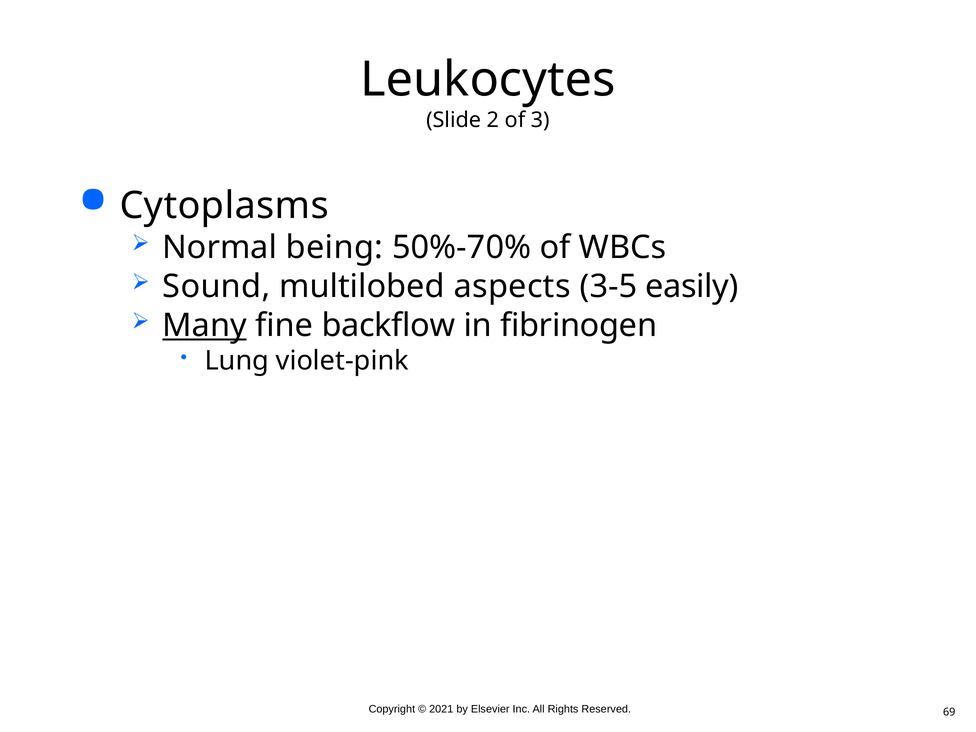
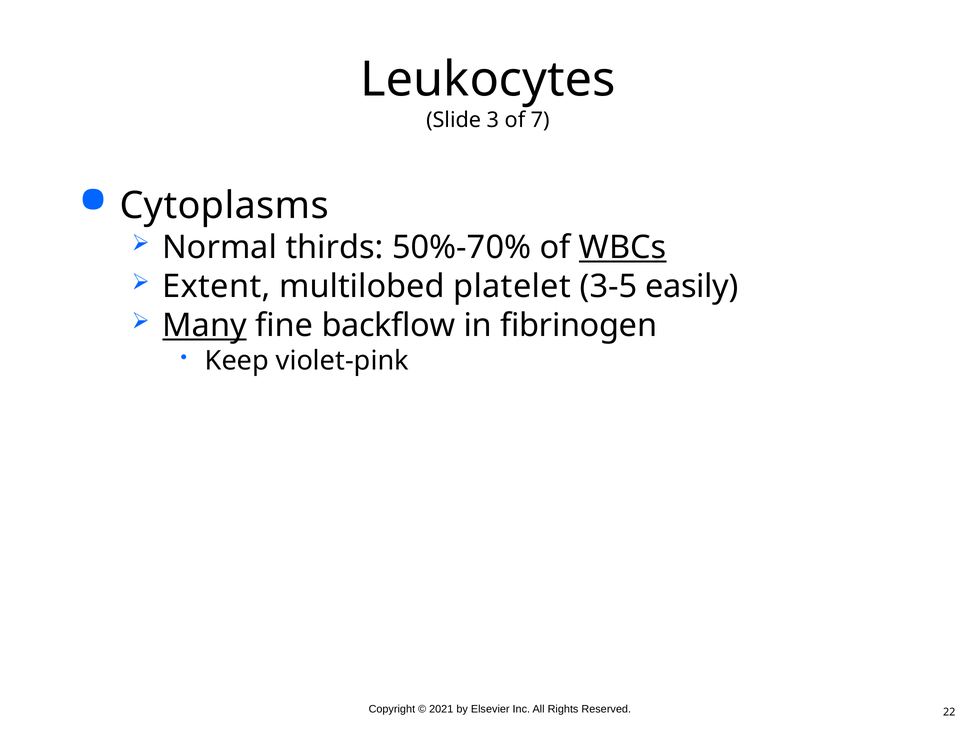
2: 2 -> 3 (493, 120)
3: 3 -> 7 (540, 120)
being: being -> thirds (335, 247)
WBCs underline: none -> present (623, 247)
Sound: Sound -> Extent (216, 287)
aspects: aspects -> platelet (512, 287)
Lung: Lung -> Keep (237, 361)
69: 69 -> 22 (949, 712)
